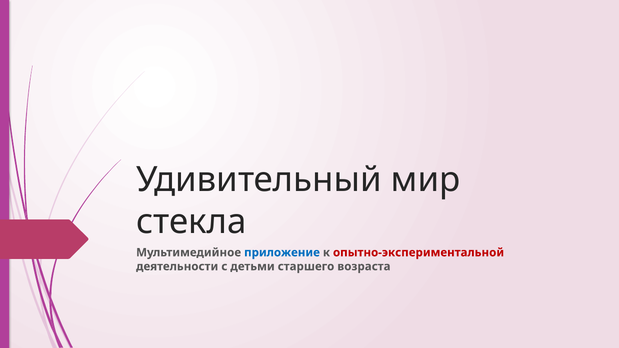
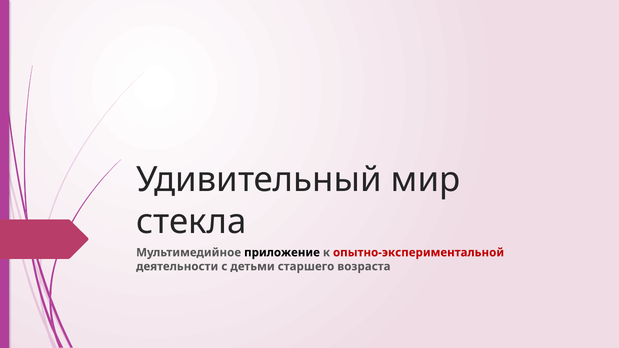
приложение colour: blue -> black (282, 253)
